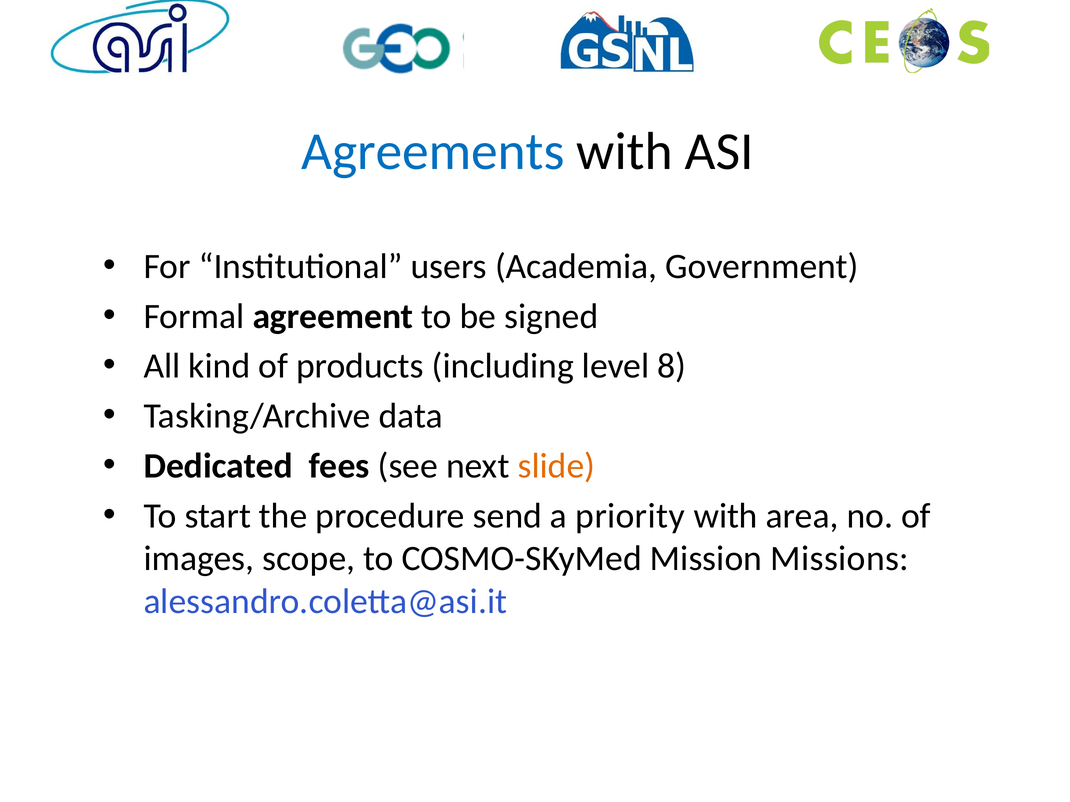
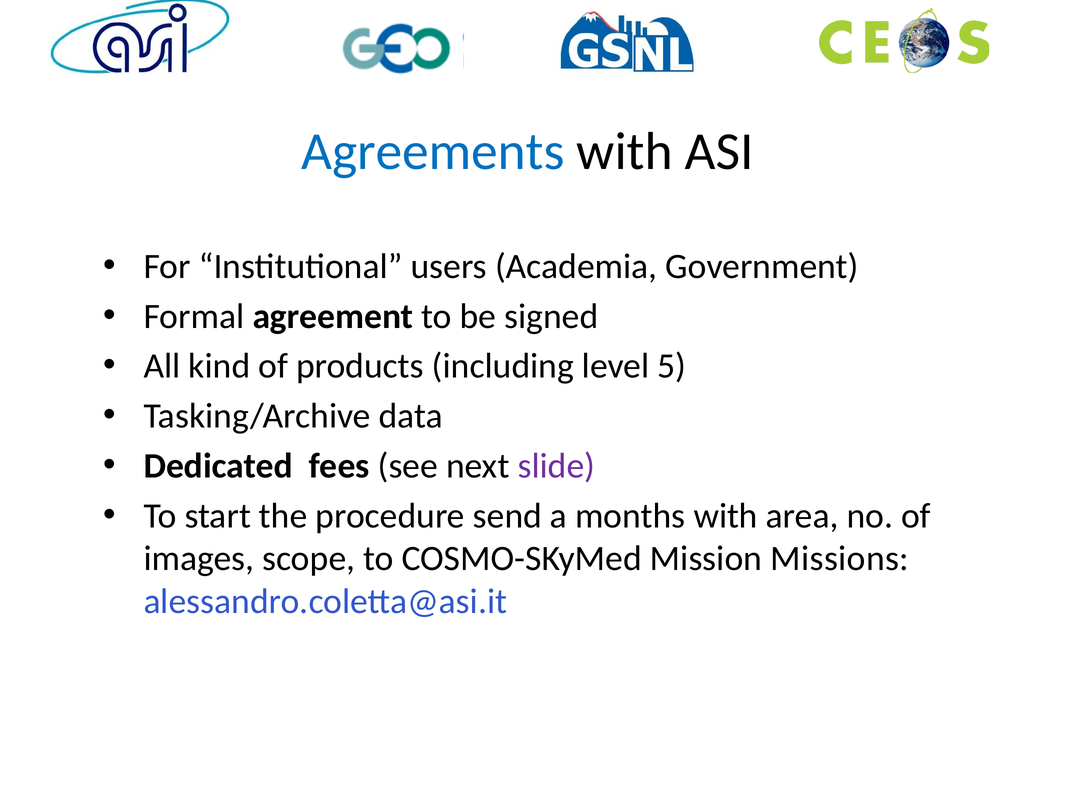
8: 8 -> 5 (672, 366)
slide colour: orange -> purple (556, 466)
priority: priority -> months (630, 516)
